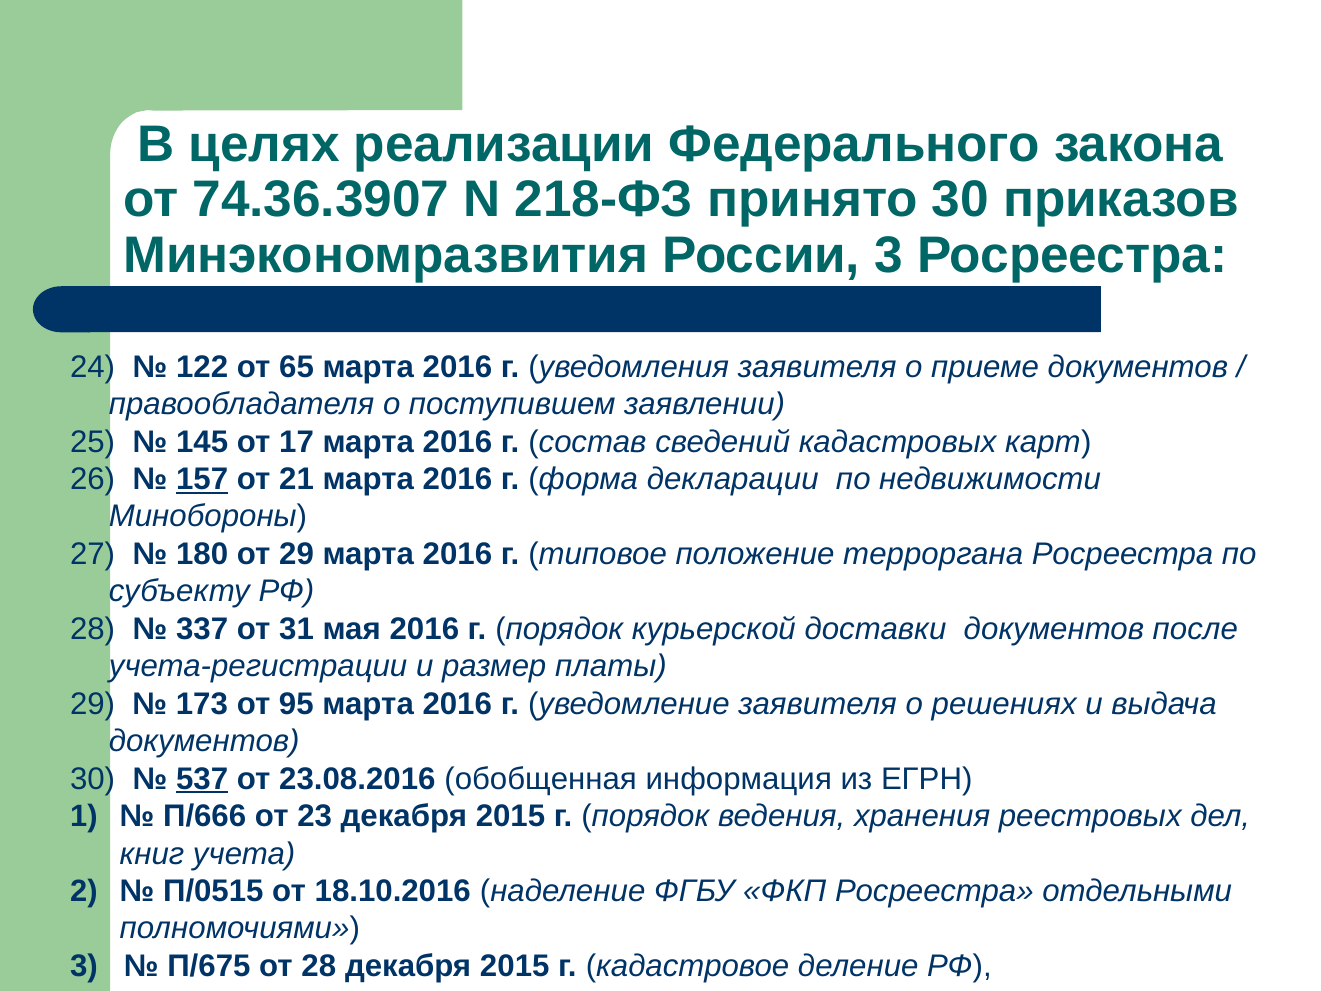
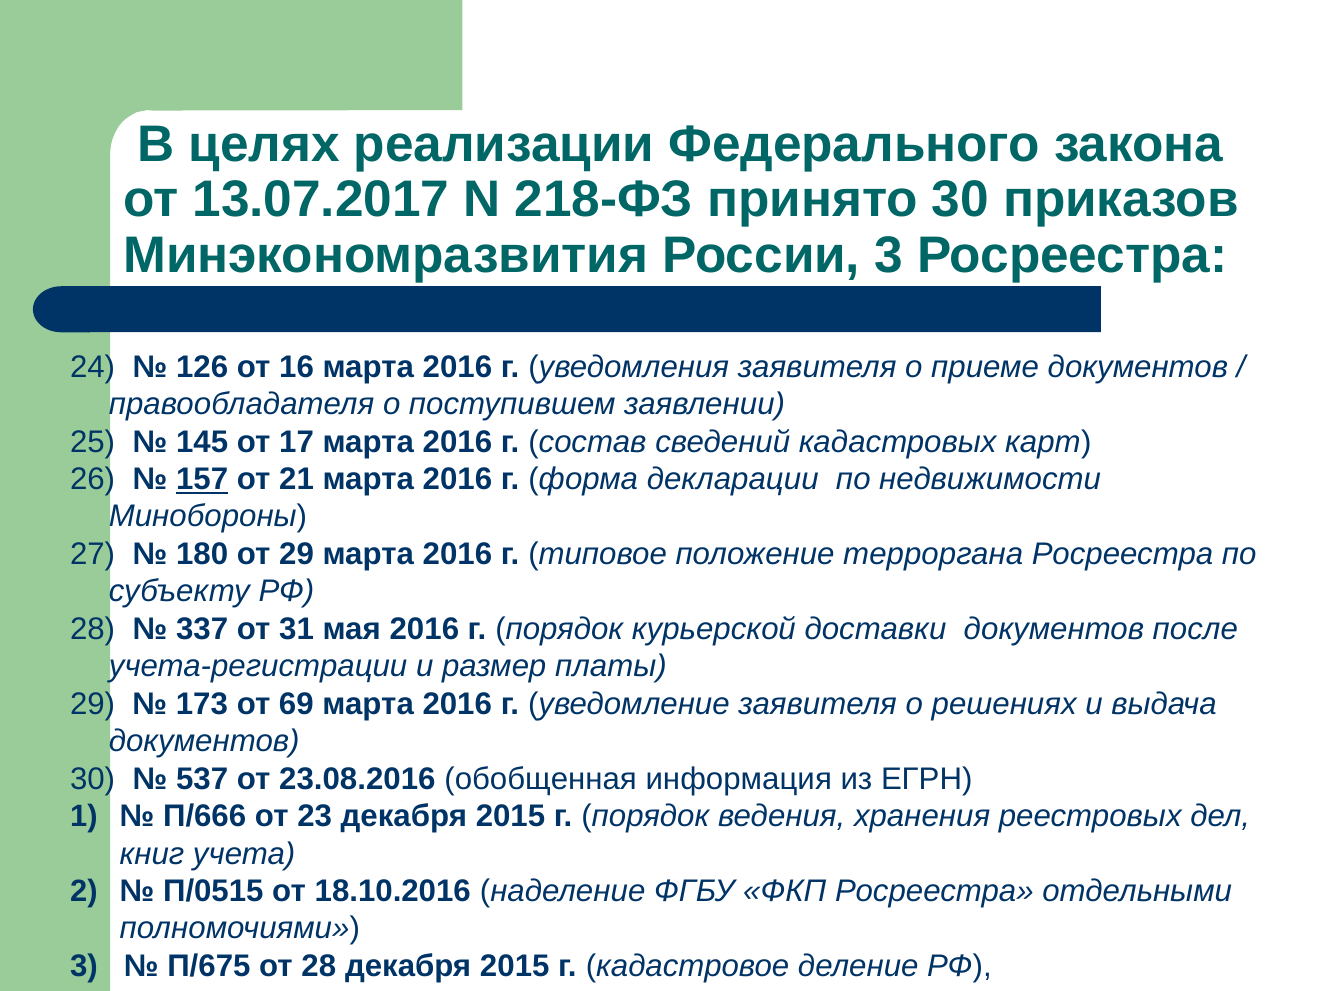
74.36.3907: 74.36.3907 -> 13.07.2017 (321, 200)
122: 122 -> 126 (202, 367)
65: 65 -> 16 (297, 367)
95: 95 -> 69 (296, 704)
537 underline: present -> none (202, 779)
